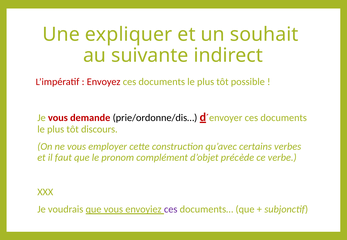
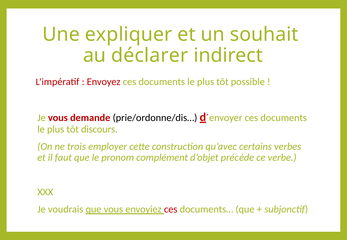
suivante: suivante -> déclarer (150, 56)
ne vous: vous -> trois (76, 147)
ces colour: purple -> red (171, 209)
